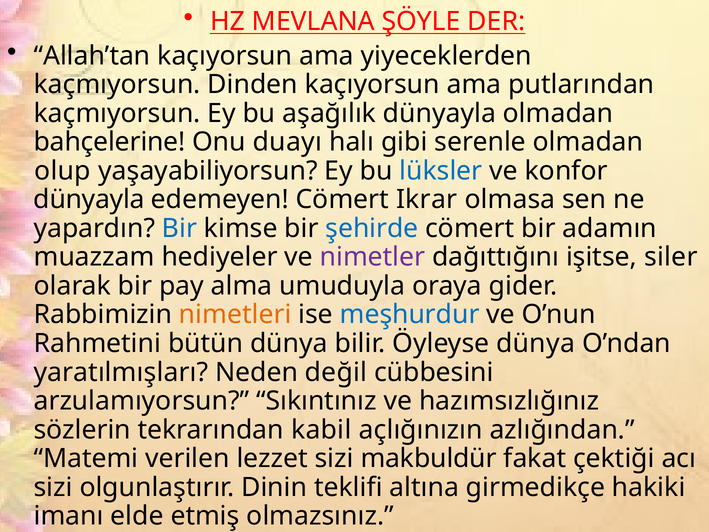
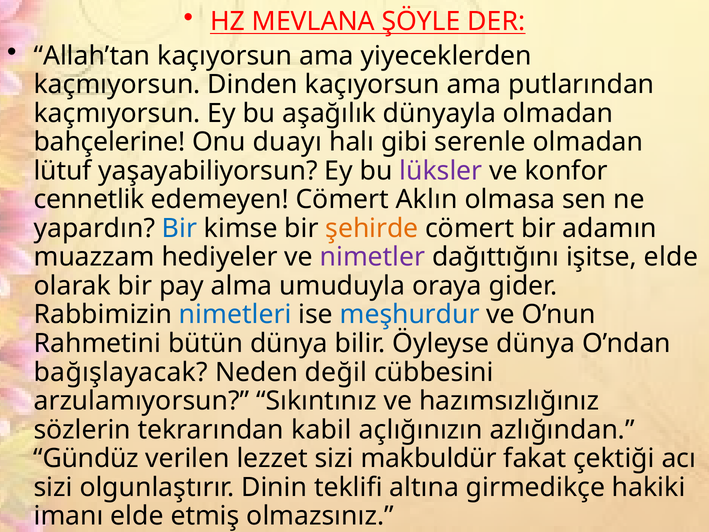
olup: olup -> lütuf (63, 171)
lüksler colour: blue -> purple (441, 171)
dünyayla: dünyayla -> cennetlik (89, 200)
Ikrar: Ikrar -> Aklın (427, 200)
şehirde colour: blue -> orange (372, 228)
işitse siler: siler -> elde (671, 257)
nimetleri colour: orange -> blue (235, 315)
yaratılmışları: yaratılmışları -> bağışlayacak (121, 372)
Matemi: Matemi -> Gündüz (86, 458)
